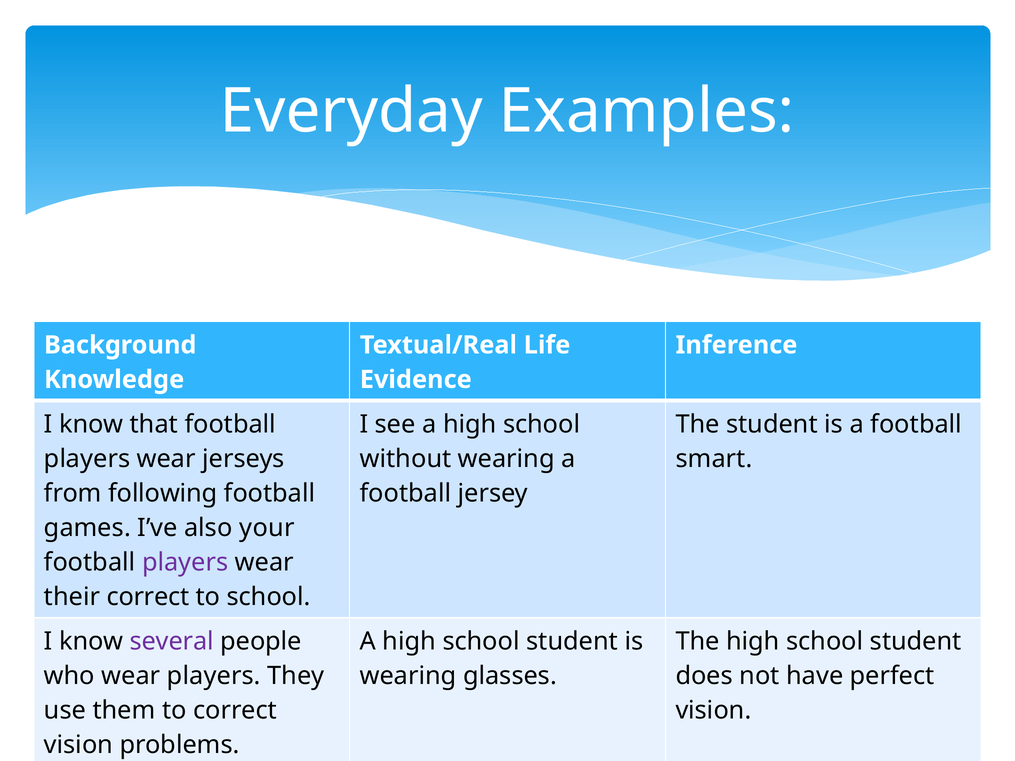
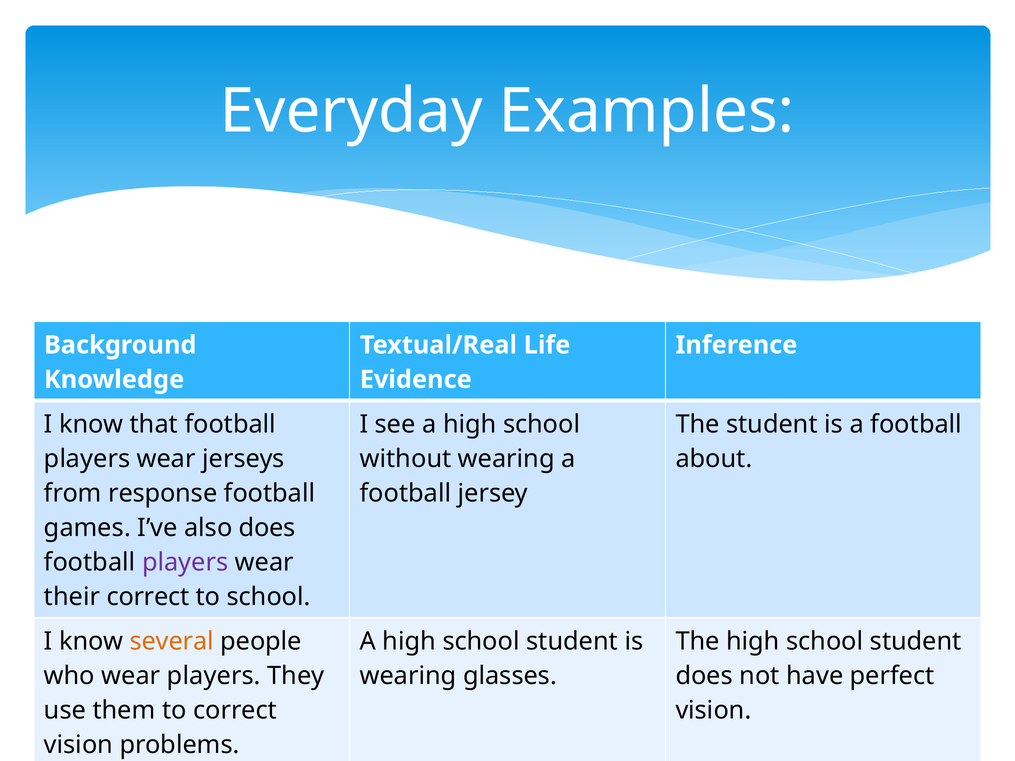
smart: smart -> about (714, 459)
following: following -> response (163, 493)
also your: your -> does (267, 528)
several colour: purple -> orange (172, 642)
